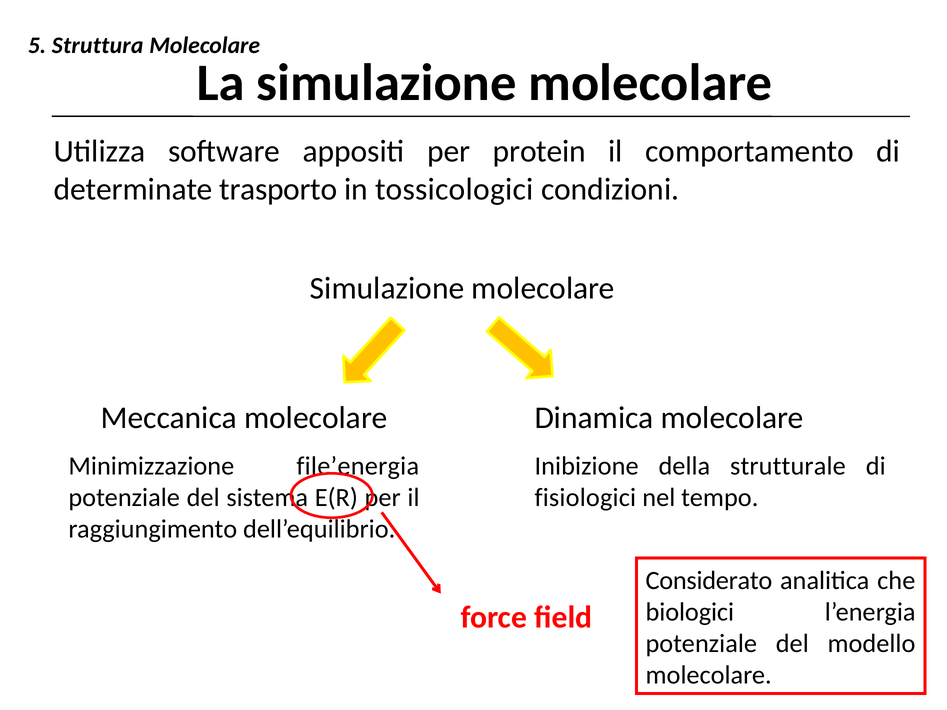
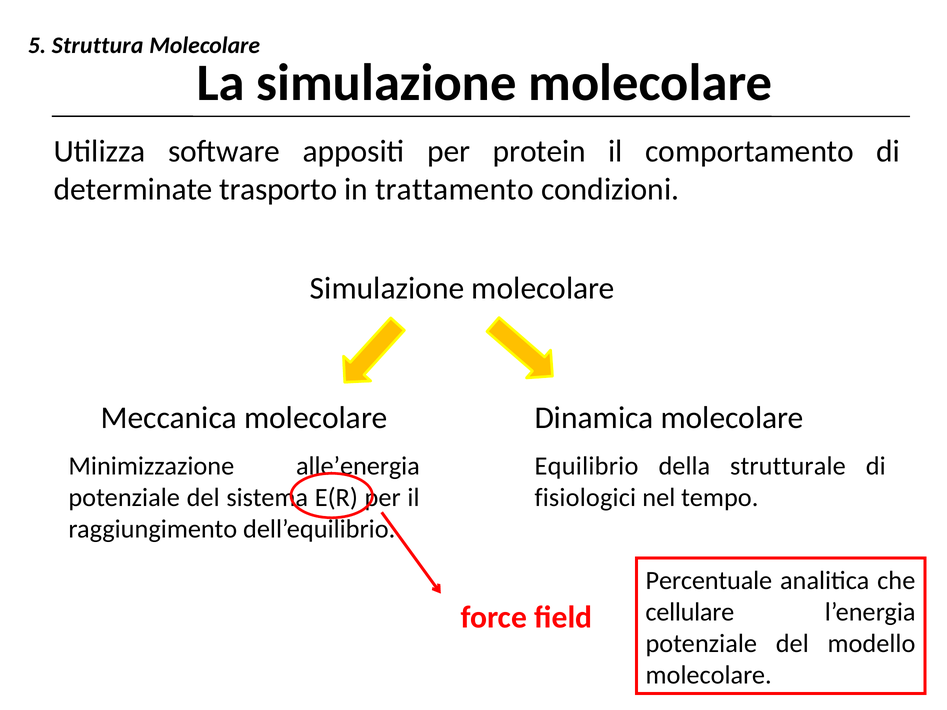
tossicologici: tossicologici -> trattamento (454, 189)
file’energia: file’energia -> alle’energia (358, 466)
Inibizione: Inibizione -> Equilibrio (586, 466)
Considerato: Considerato -> Percentuale (709, 581)
biologici: biologici -> cellulare (690, 612)
